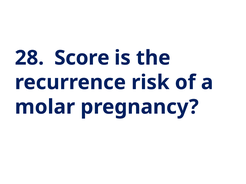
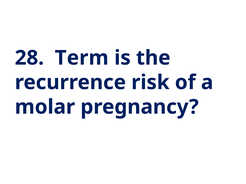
Score: Score -> Term (82, 58)
